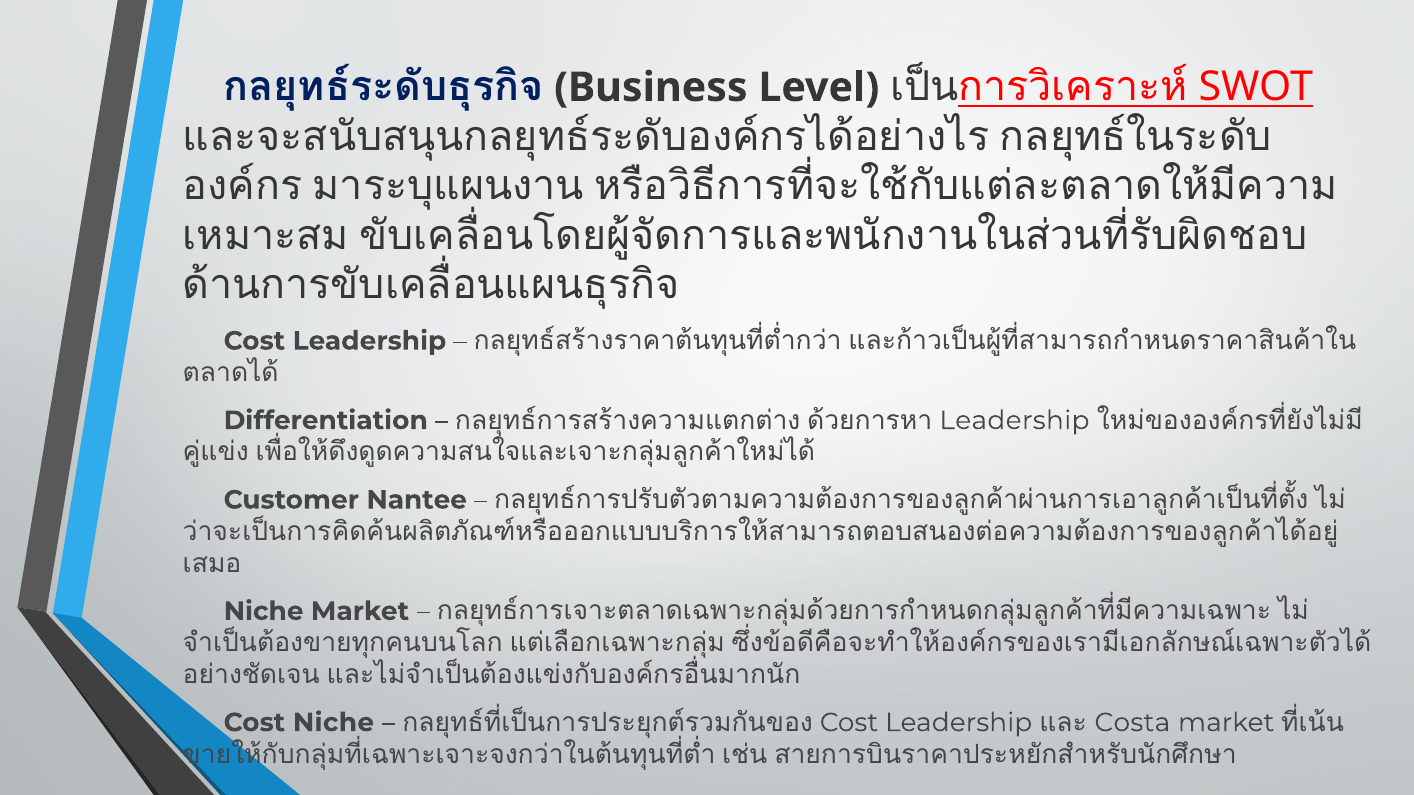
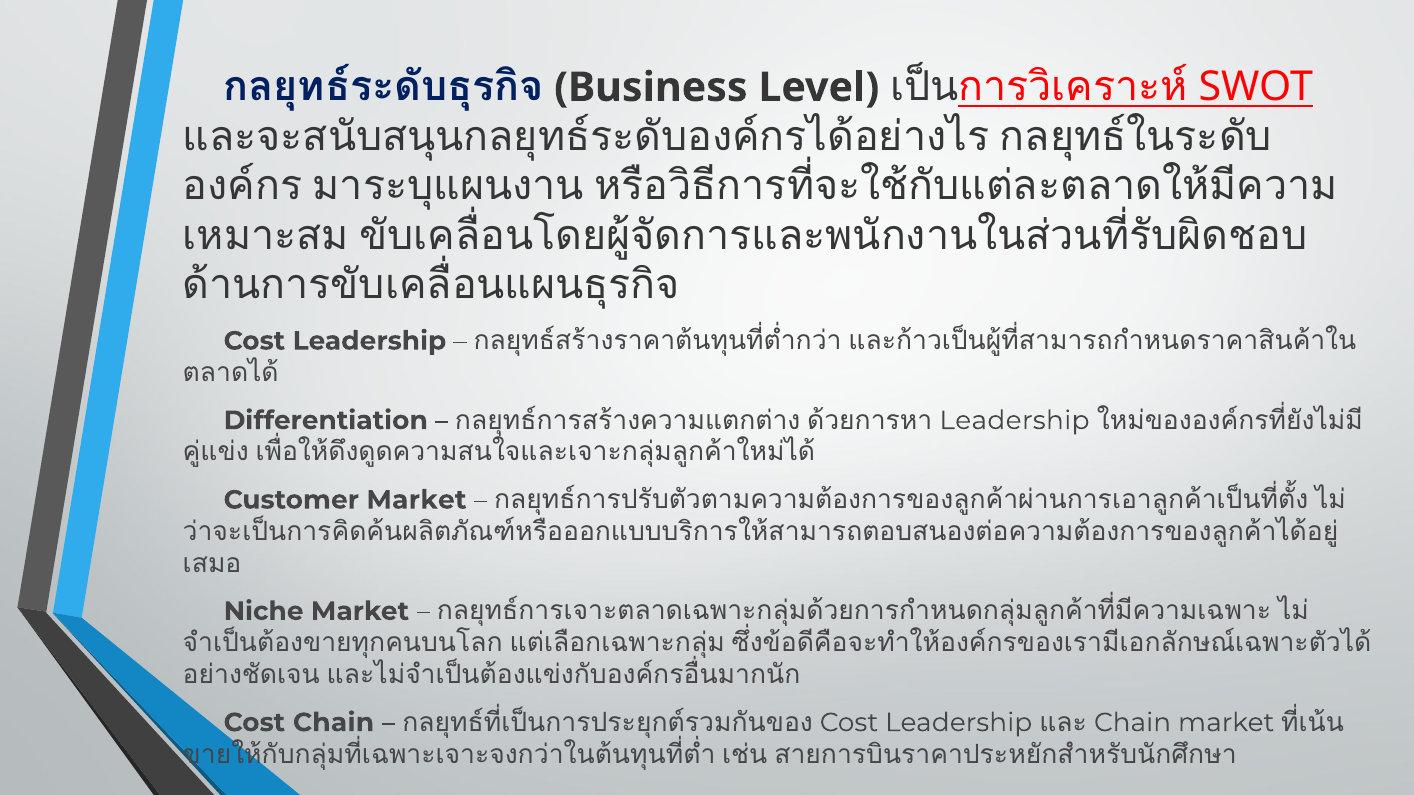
Customer Nantee: Nantee -> Market (416, 500)
Cost Niche: Niche -> Chain (333, 723)
Costa: Costa -> Chain (1132, 723)
